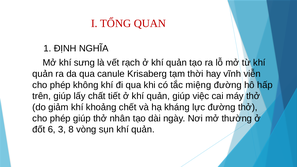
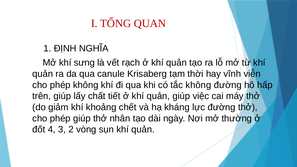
tắc miệng: miệng -> không (198, 85)
6: 6 -> 4 (52, 130)
8: 8 -> 2 (71, 130)
